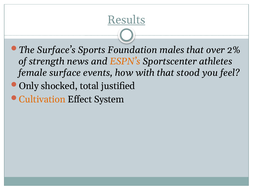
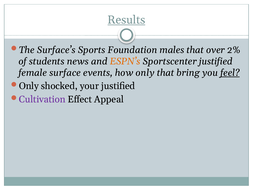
strength: strength -> students (47, 61)
Sportscenter athletes: athletes -> justified (216, 61)
how with: with -> only (145, 73)
stood: stood -> bring (188, 73)
feel underline: none -> present (230, 73)
total: total -> your (89, 86)
Cultivation colour: orange -> purple (42, 99)
System: System -> Appeal (109, 99)
